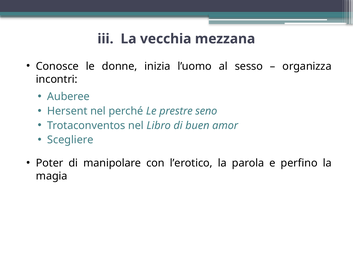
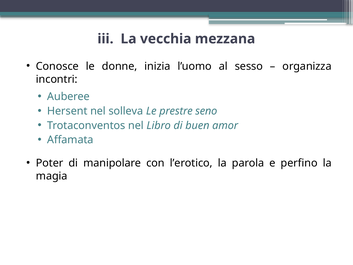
perché: perché -> solleva (126, 111)
Scegliere: Scegliere -> Affamata (70, 140)
